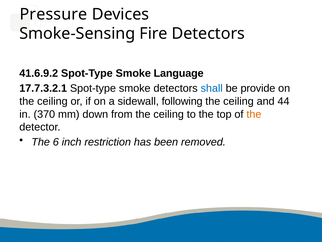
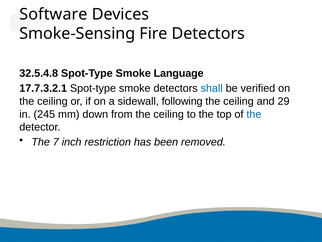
Pressure: Pressure -> Software (53, 14)
41.6.9.2: 41.6.9.2 -> 32.5.4.8 (39, 73)
provide: provide -> verified (258, 88)
44: 44 -> 29 (284, 101)
370: 370 -> 245 (44, 114)
the colour: orange -> blue (254, 114)
6: 6 -> 7 (56, 142)
